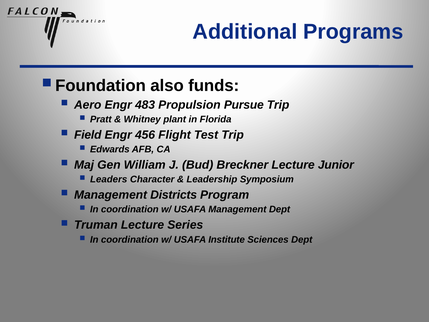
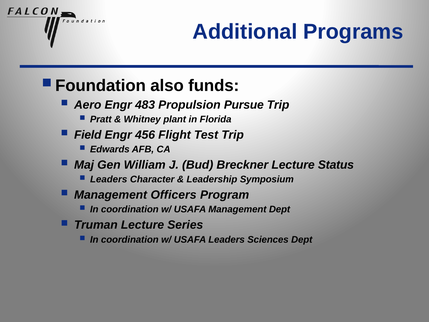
Junior: Junior -> Status (336, 165)
Districts: Districts -> Officers (174, 195)
USAFA Institute: Institute -> Leaders (227, 239)
